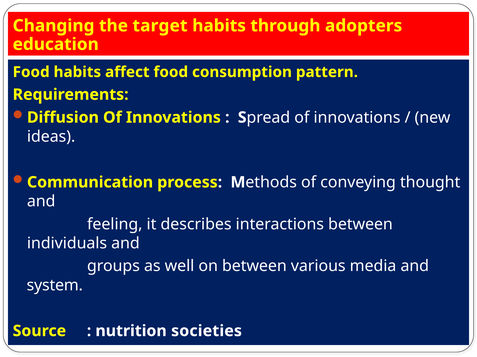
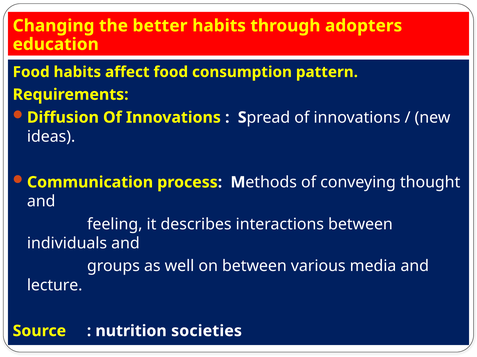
target: target -> better (160, 26)
system: system -> lecture (55, 286)
